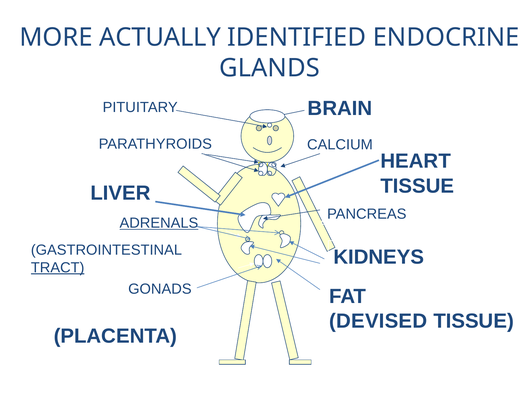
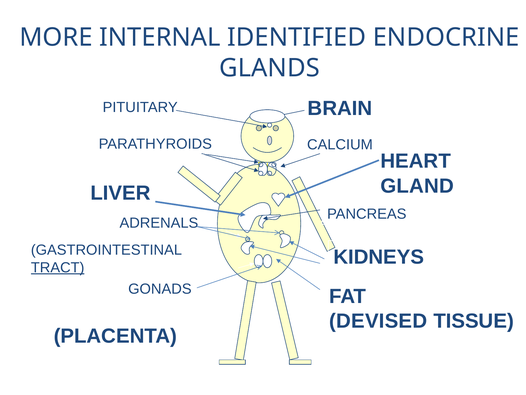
ACTUALLY: ACTUALLY -> INTERNAL (160, 37)
TISSUE: TISSUE -> GLAND (417, 186)
ADRENALS underline: present -> none (159, 223)
